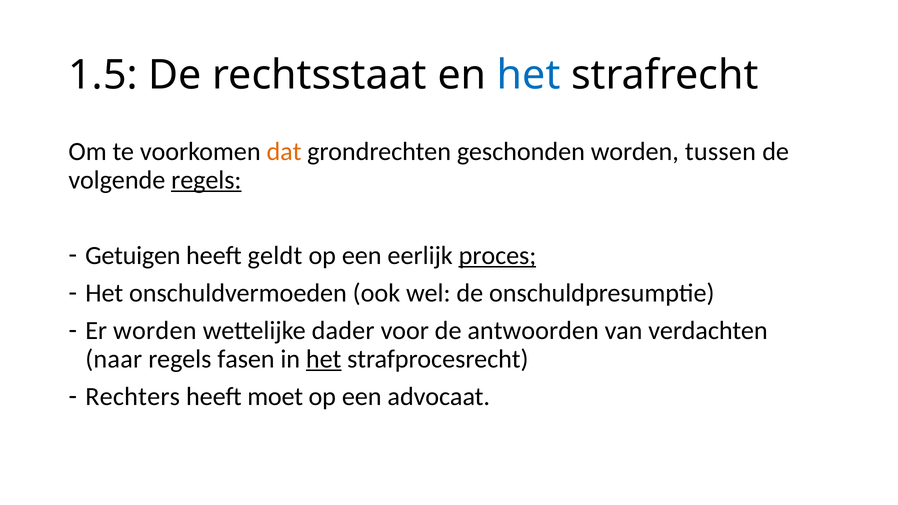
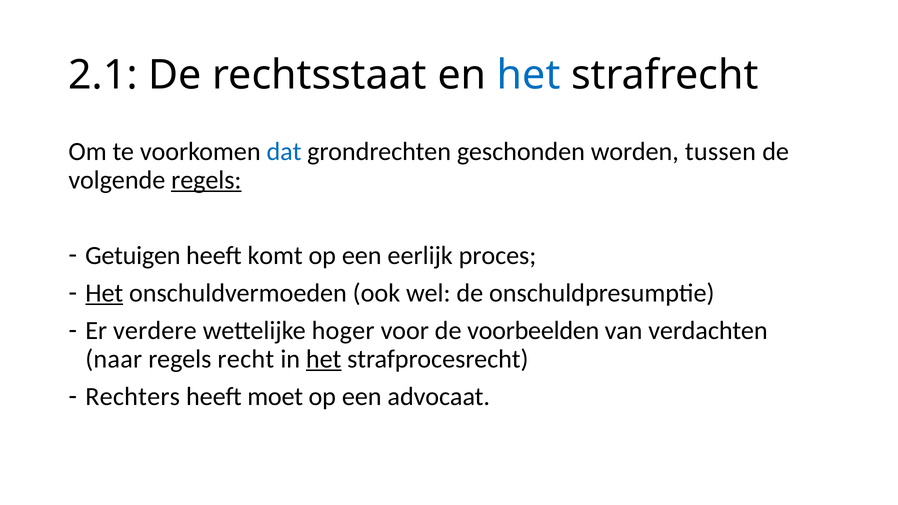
1.5: 1.5 -> 2.1 (103, 75)
dat colour: orange -> blue (284, 152)
geldt: geldt -> komt (275, 255)
proces underline: present -> none (497, 255)
Het underline: none -> present (104, 293)
Er worden: worden -> verdere (155, 331)
dader: dader -> hoger (343, 331)
antwoorden: antwoorden -> voorbeelden (533, 331)
fasen: fasen -> recht (246, 359)
